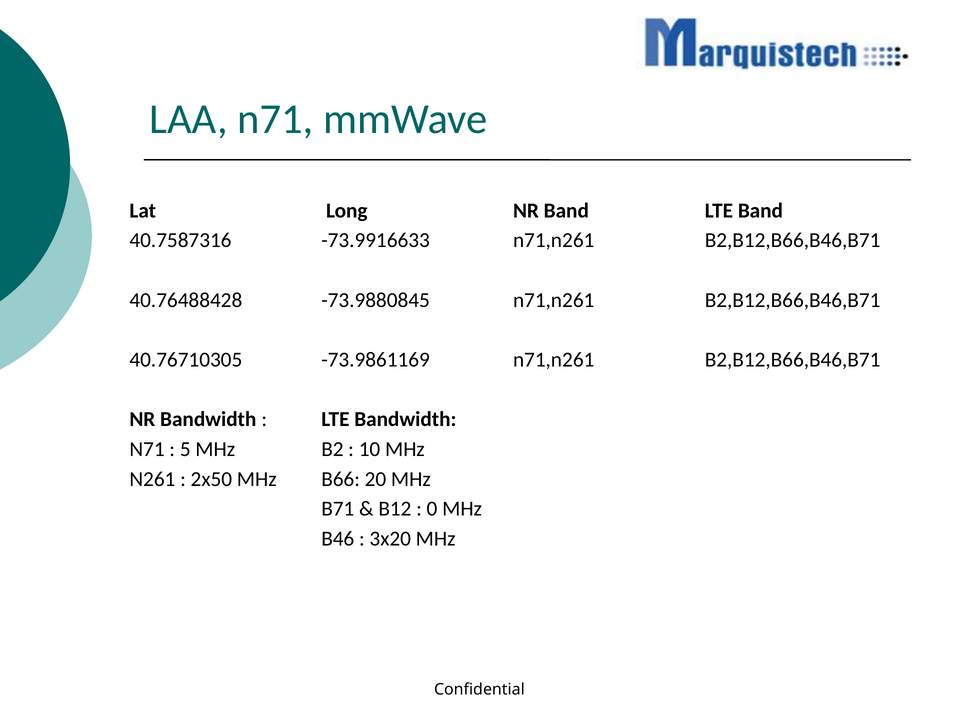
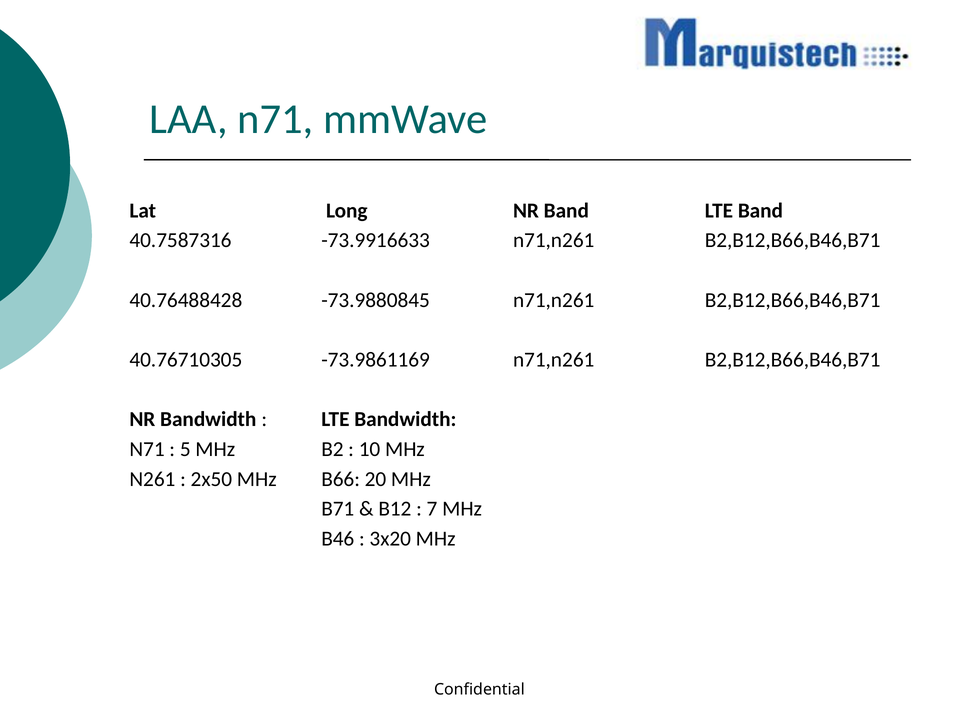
0: 0 -> 7 (432, 509)
